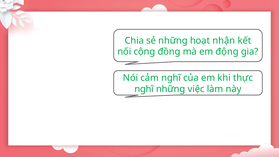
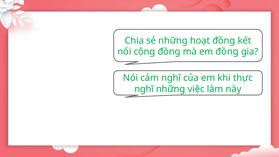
hoạt nhận: nhận -> đồng (224, 41)
em động: động -> đồng (227, 52)
